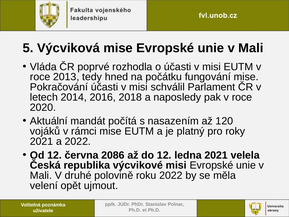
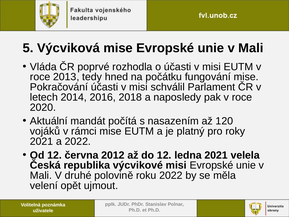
2086: 2086 -> 2012 (113, 155)
